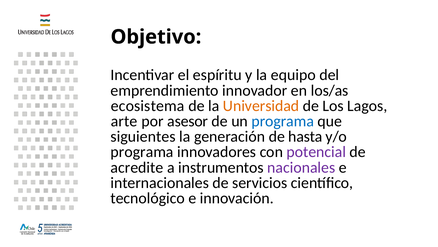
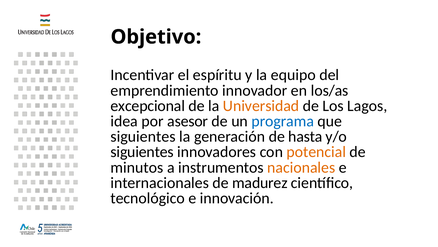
ecosistema: ecosistema -> excepcional (148, 106)
arte: arte -> idea (124, 121)
programa: programa -> siguientes (142, 152)
potencial colour: purple -> orange (316, 152)
acredite: acredite -> minutos (137, 167)
nacionales colour: purple -> orange (301, 167)
servicios: servicios -> madurez (260, 182)
